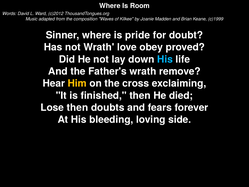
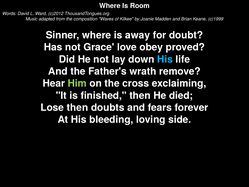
pride: pride -> away (138, 35)
not Wrath: Wrath -> Grace (99, 47)
Him colour: yellow -> light green (77, 83)
